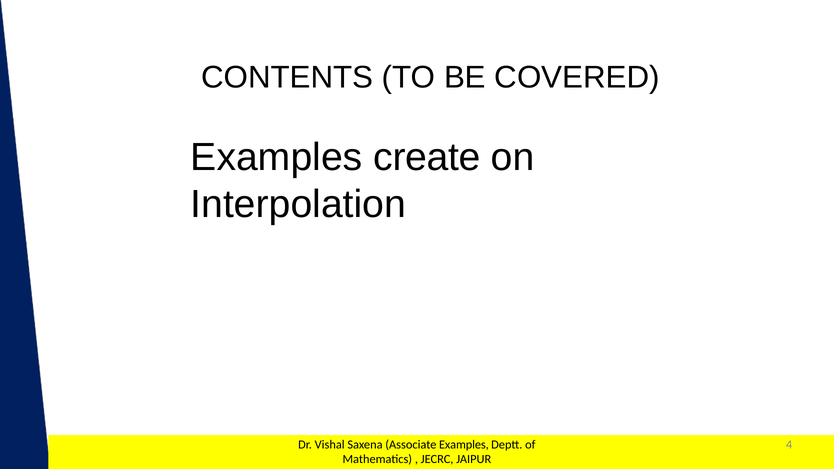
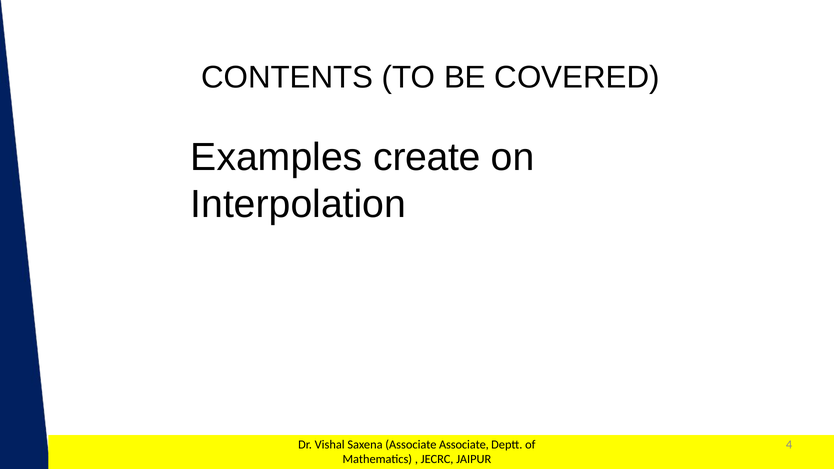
Associate Examples: Examples -> Associate (464, 444)
